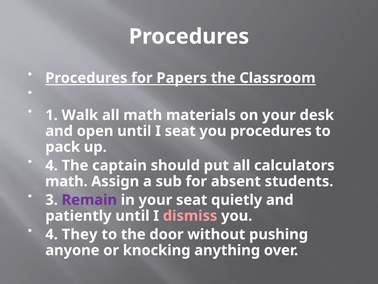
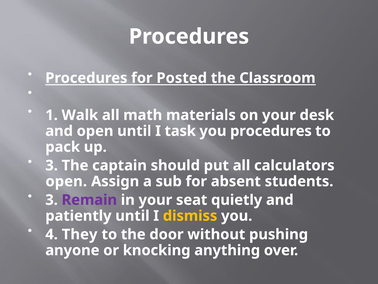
Papers: Papers -> Posted (182, 78)
I seat: seat -> task (180, 131)
4: 4 -> 3 (52, 165)
math: math -> open (66, 181)
dismiss colour: pink -> yellow (190, 215)
